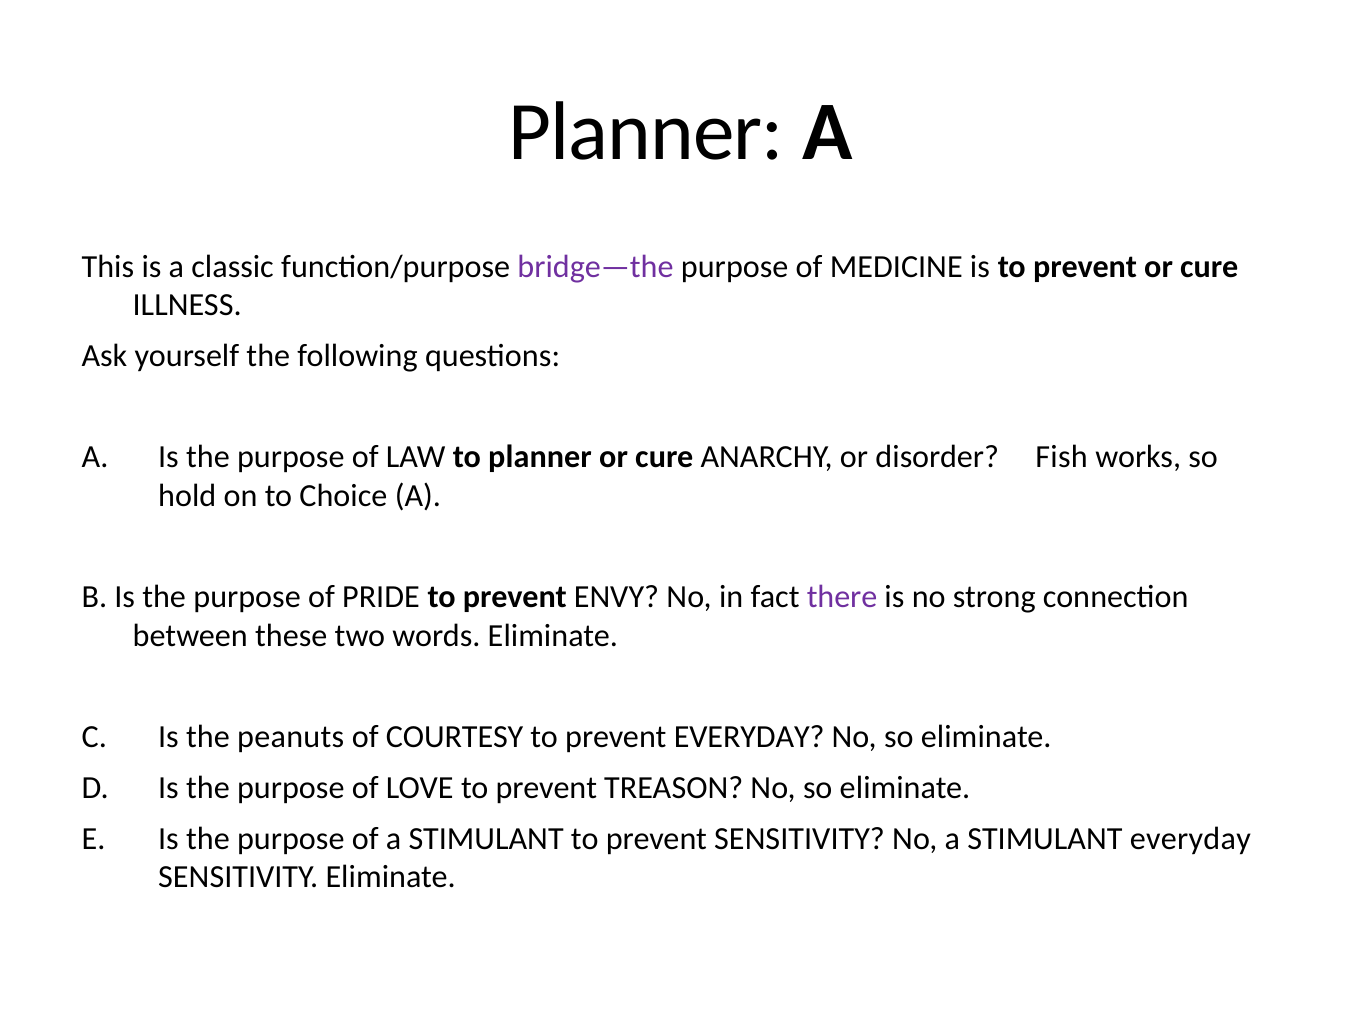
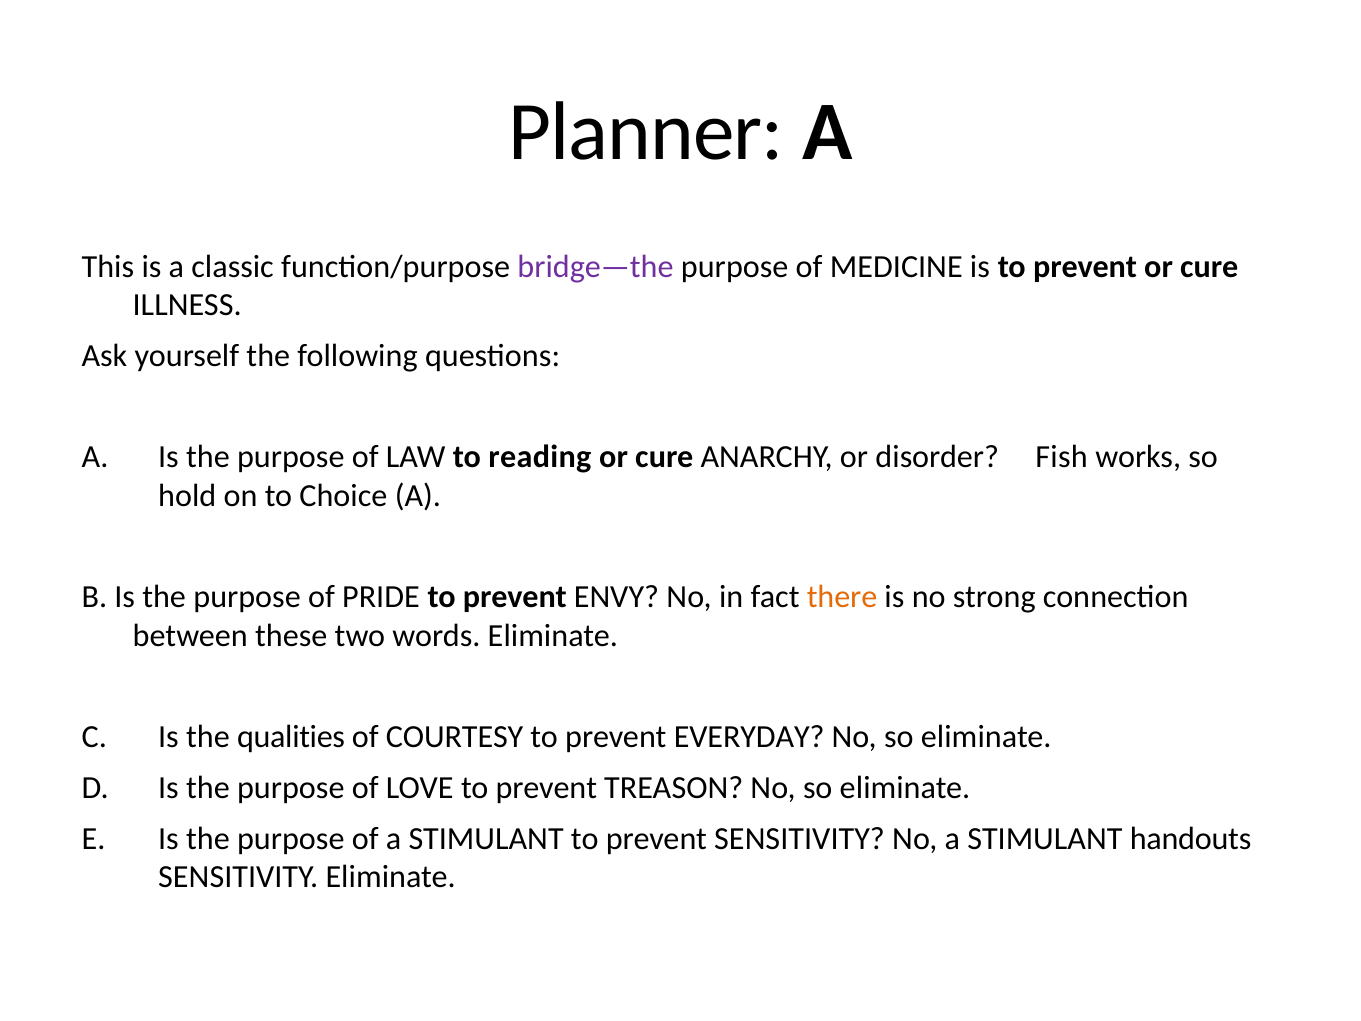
to planner: planner -> reading (540, 457)
there colour: purple -> orange (842, 597)
peanuts: peanuts -> qualities (291, 737)
STIMULANT everyday: everyday -> handouts (1191, 838)
